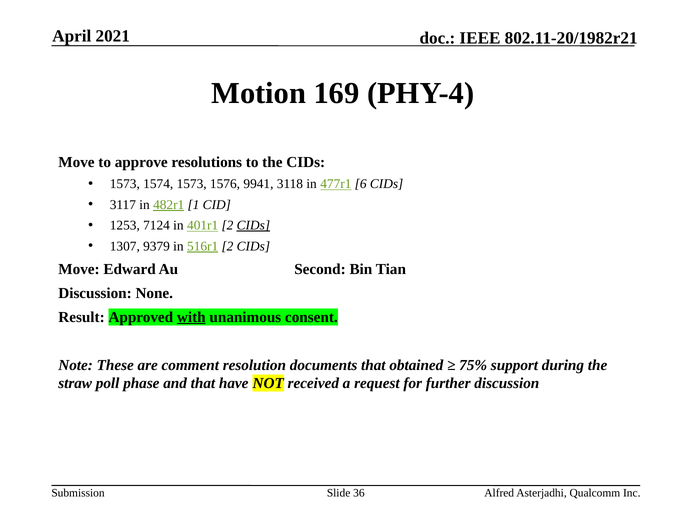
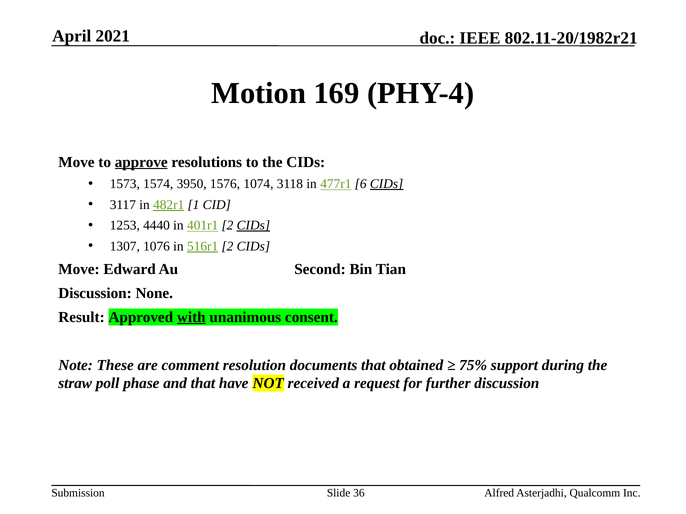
approve underline: none -> present (141, 162)
1574 1573: 1573 -> 3950 (192, 184)
9941: 9941 -> 1074 (258, 184)
CIDs underline: none -> present (387, 184)
7124: 7124 -> 4440 (157, 226)
9379: 9379 -> 1076 (157, 246)
